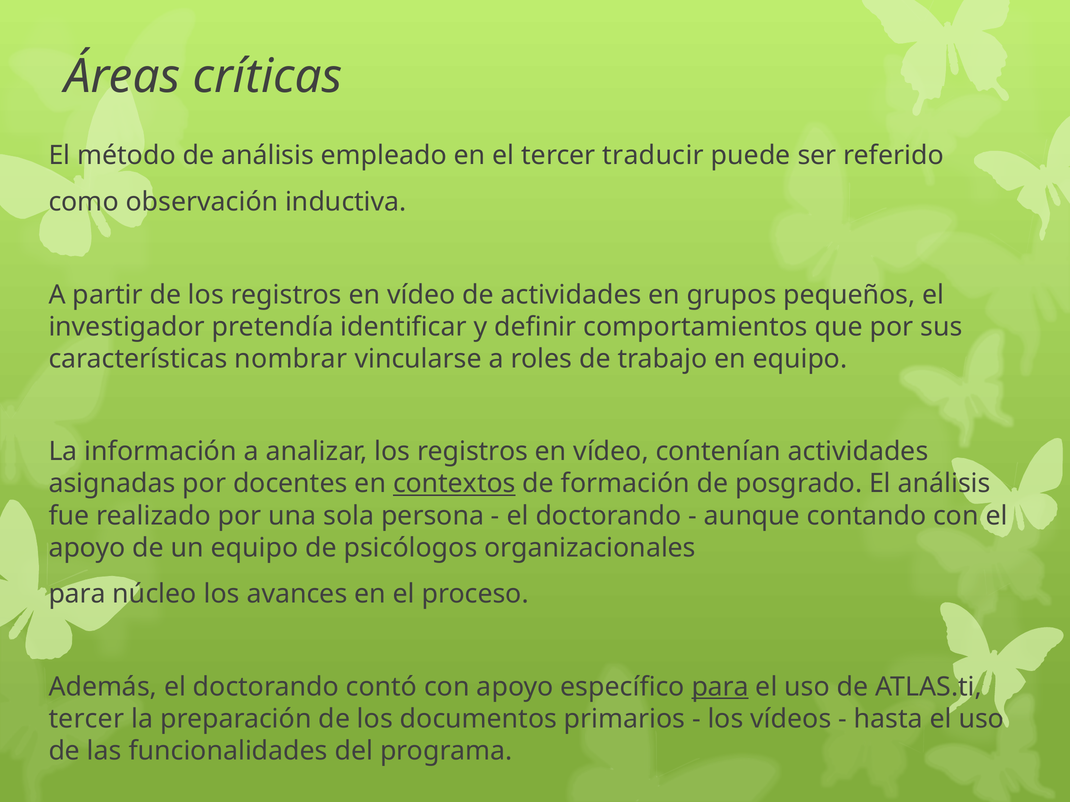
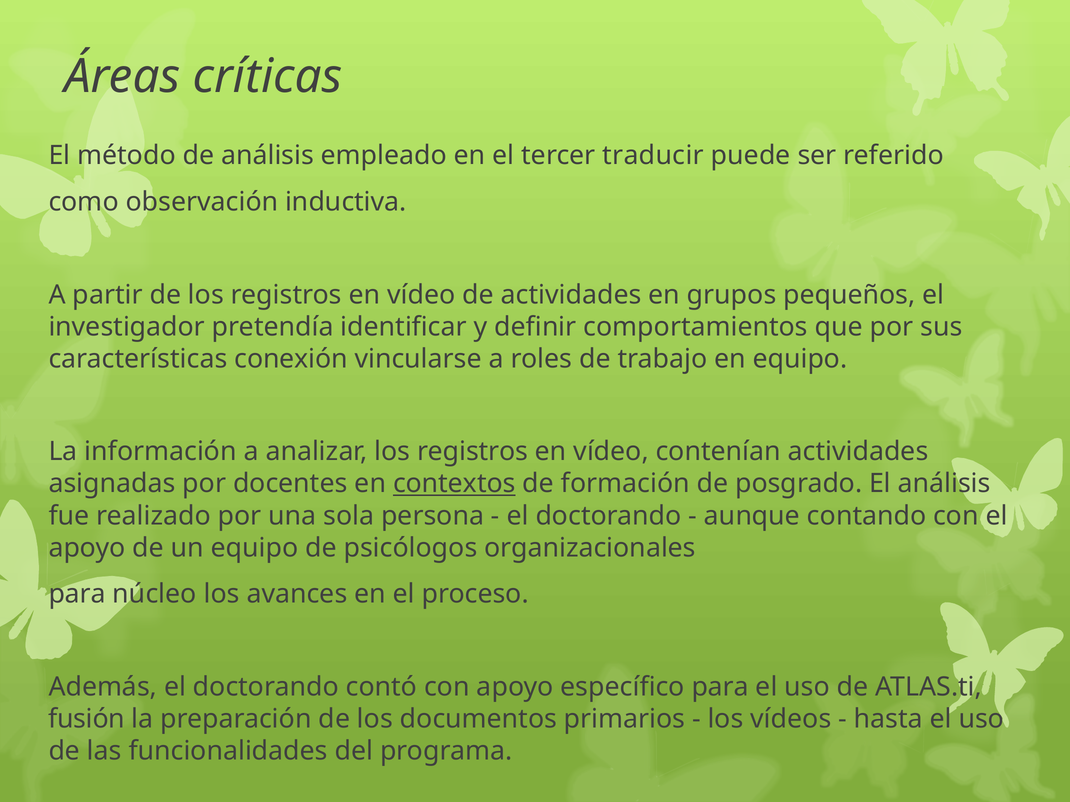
nombrar: nombrar -> conexión (291, 359)
para underline: present -> none (720, 687)
tercer: tercer -> fusión (87, 719)
